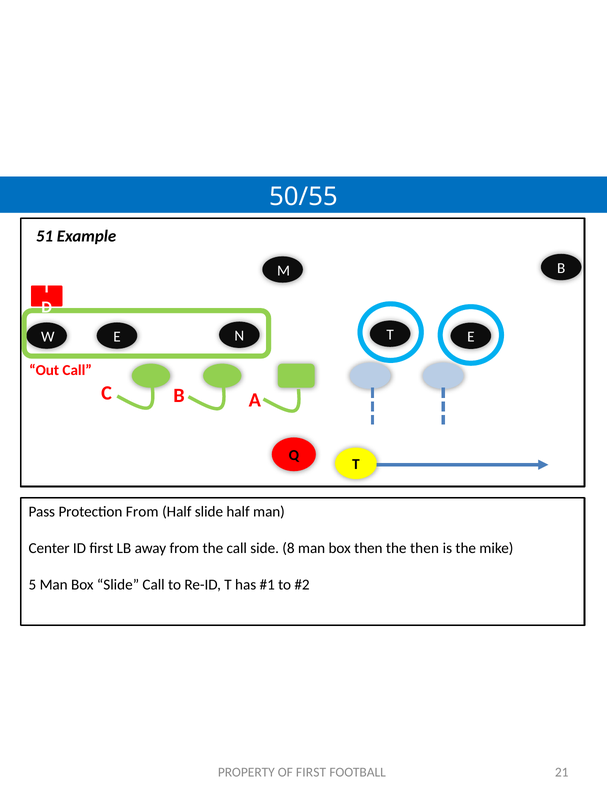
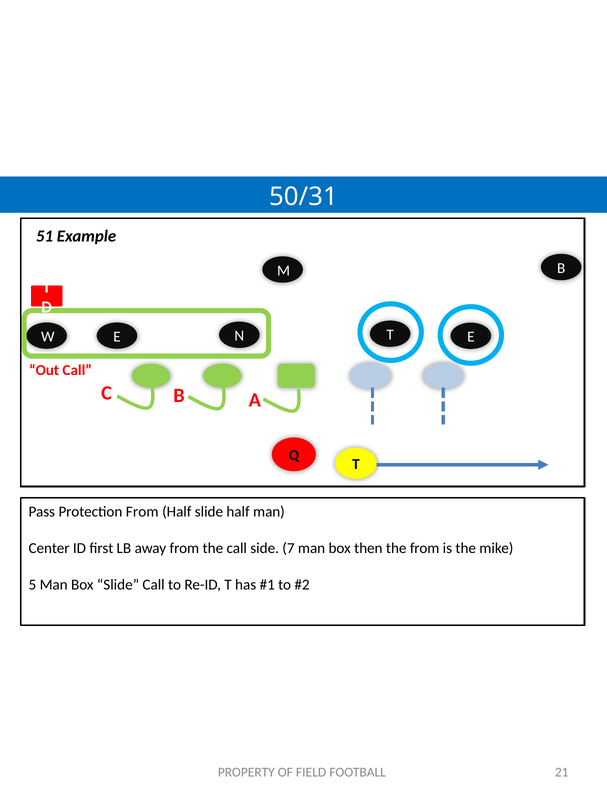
50/55: 50/55 -> 50/31 (303, 197)
8: 8 -> 7 (288, 549)
the then: then -> from (425, 549)
OF FIRST: FIRST -> FIELD (311, 772)
